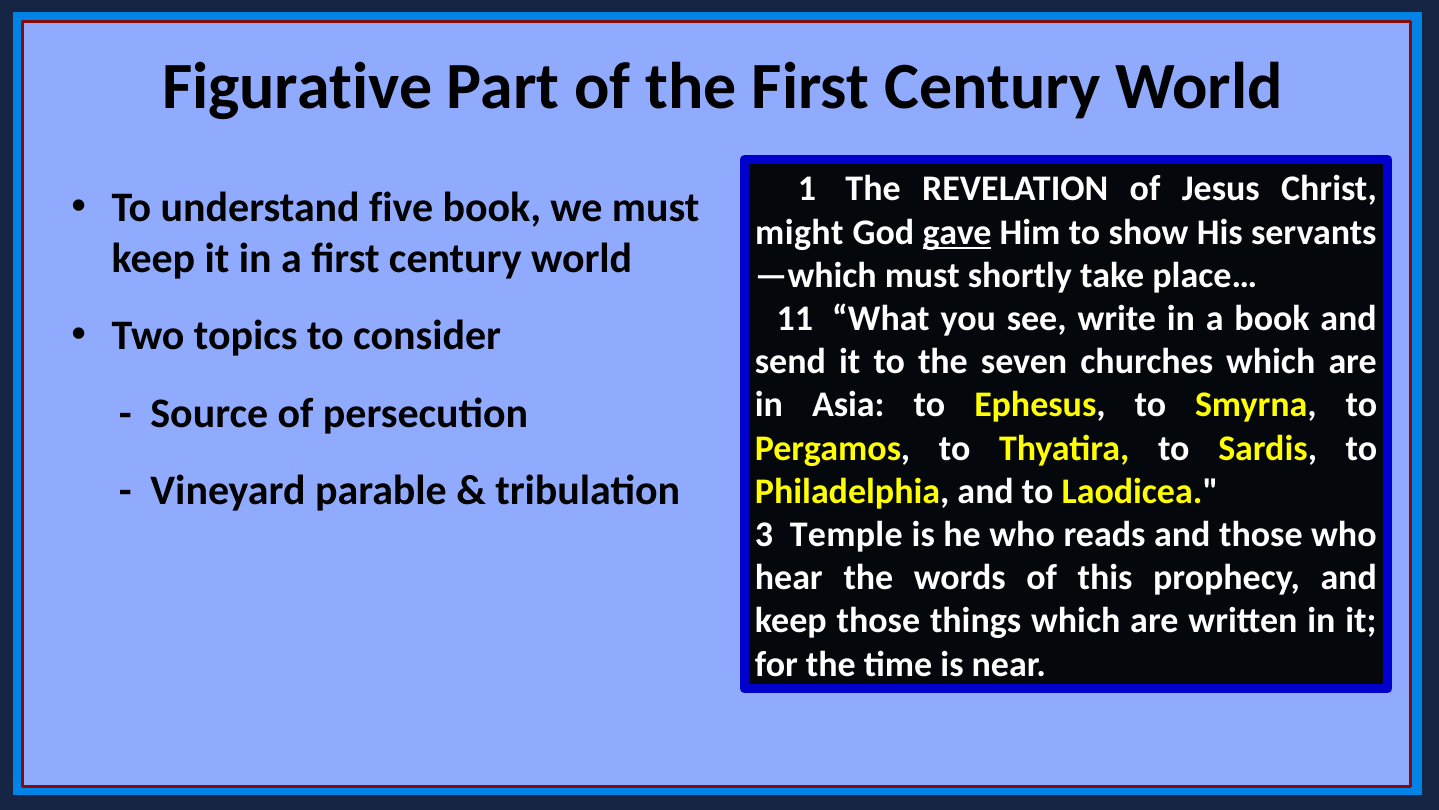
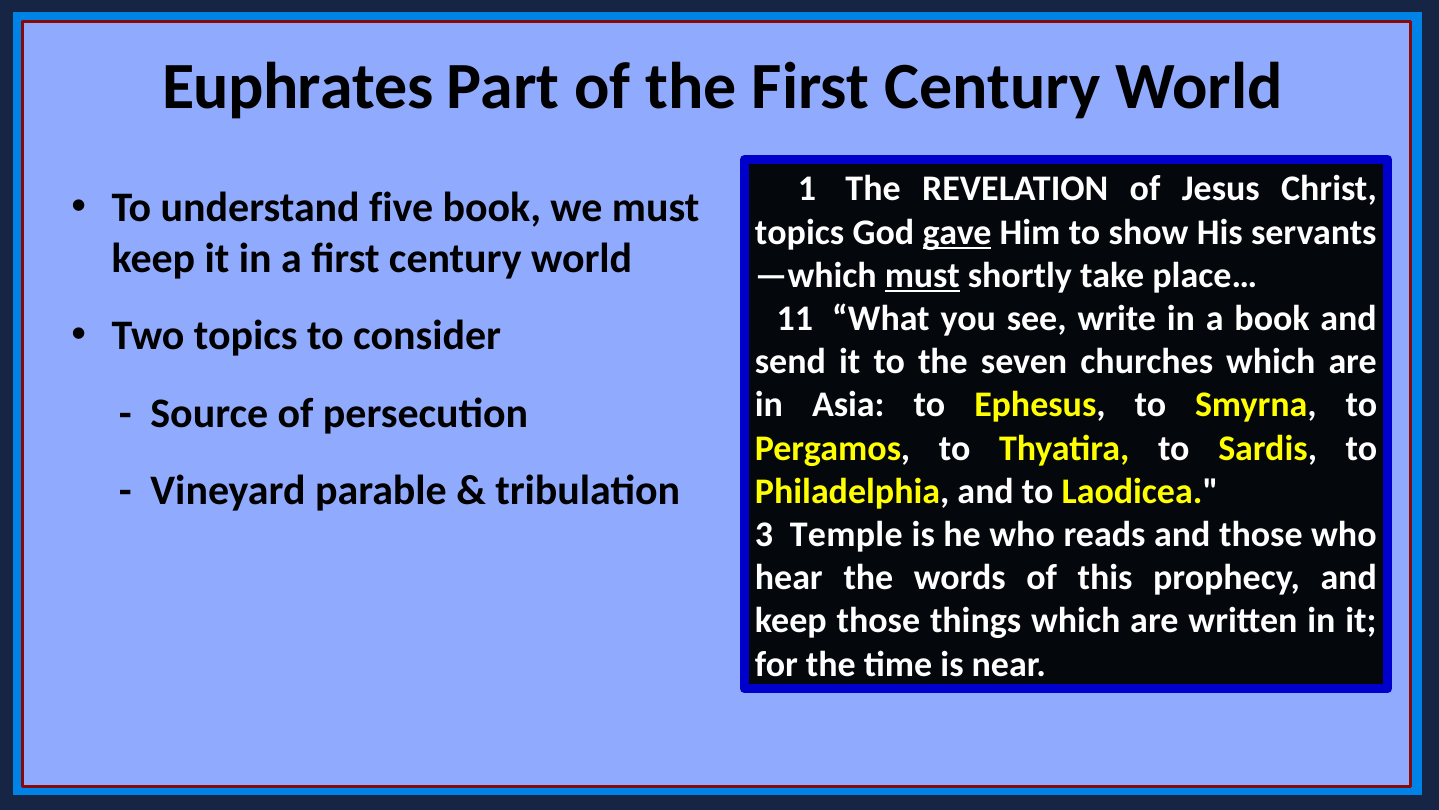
Figurative: Figurative -> Euphrates (298, 87)
might: might -> topics (800, 232)
must underline: none -> present (922, 275)
